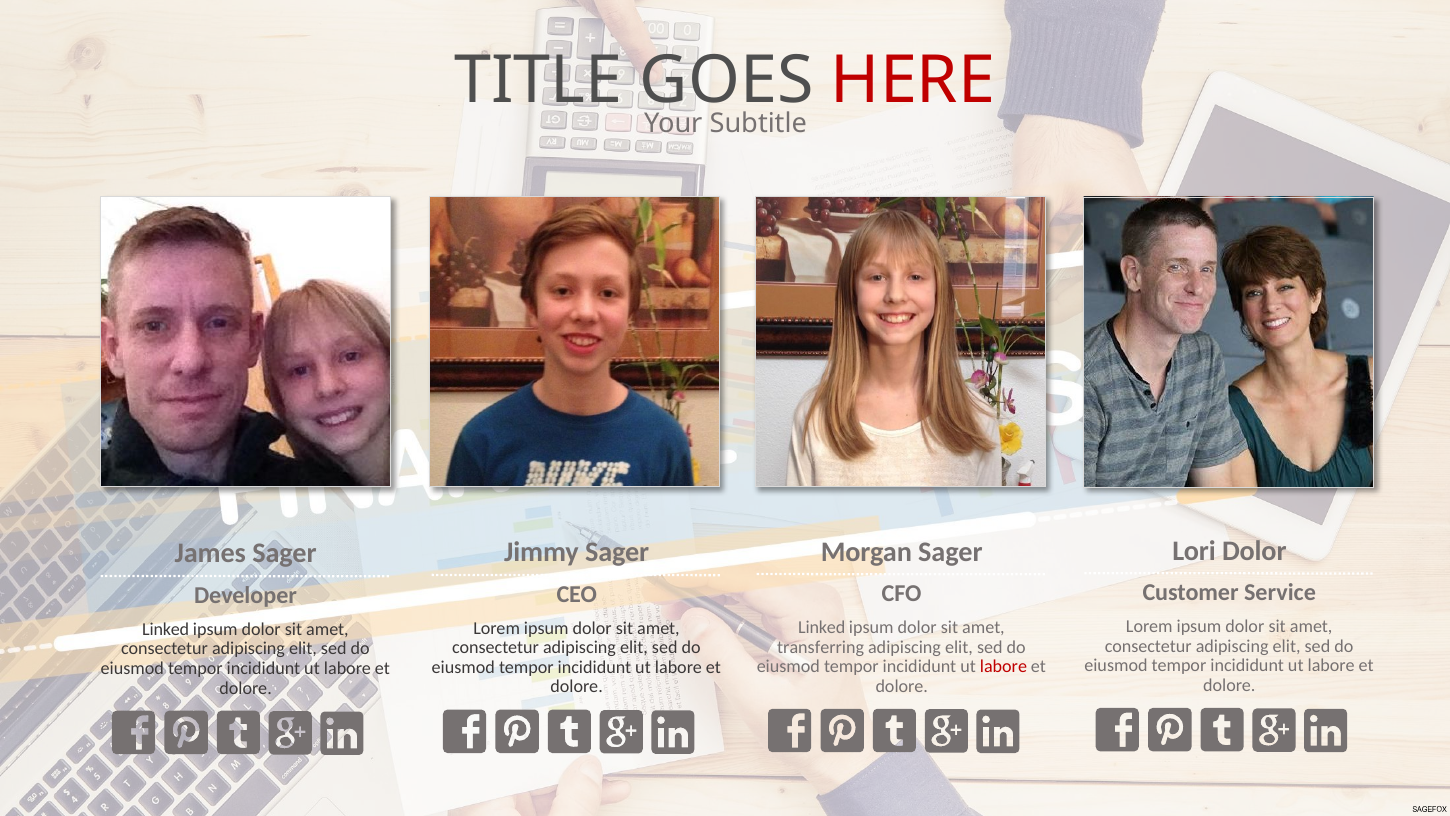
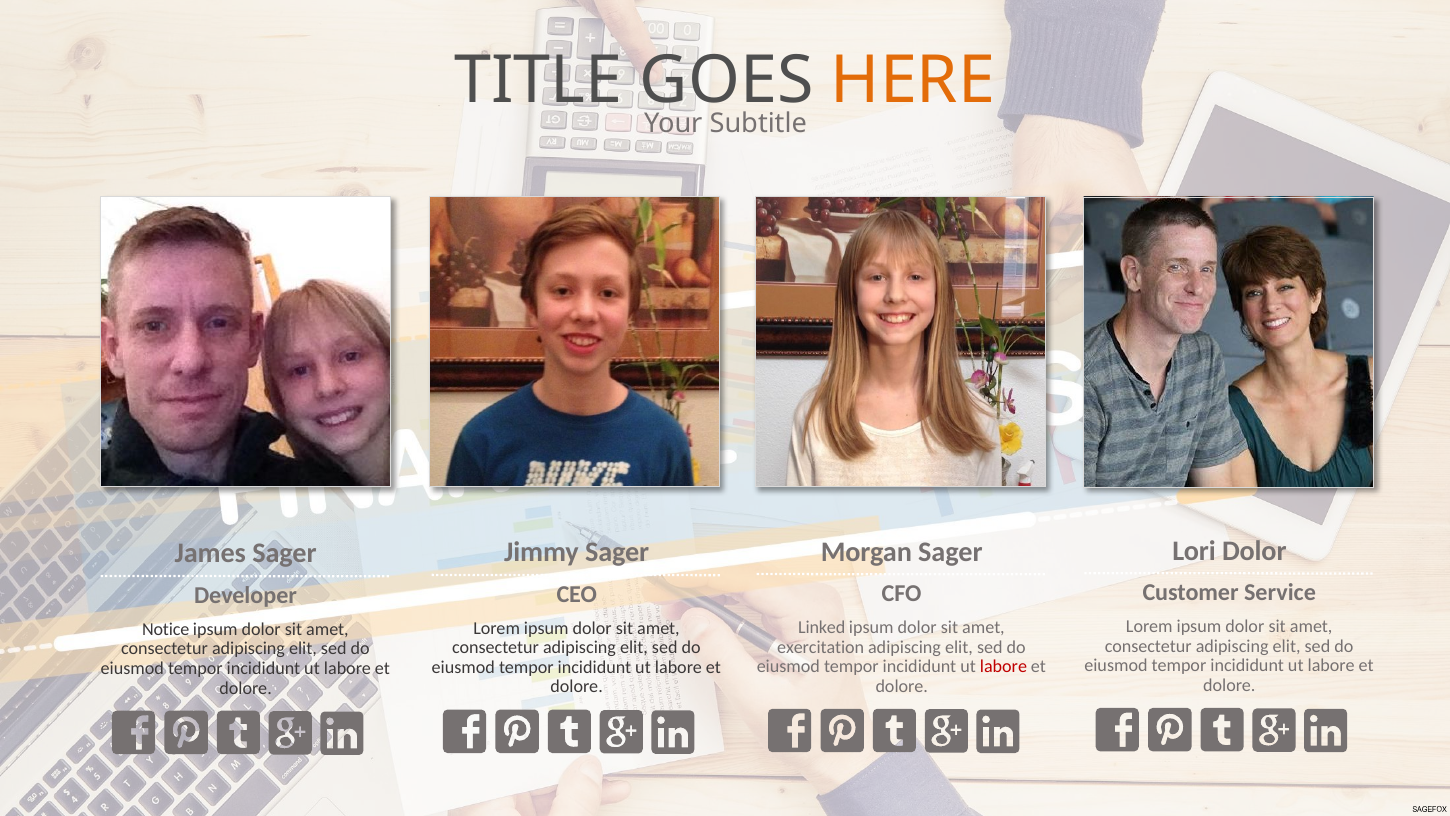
HERE colour: red -> orange (913, 81)
Linked: Linked -> Notice (166, 629)
transferring: transferring -> exercitation (821, 647)
